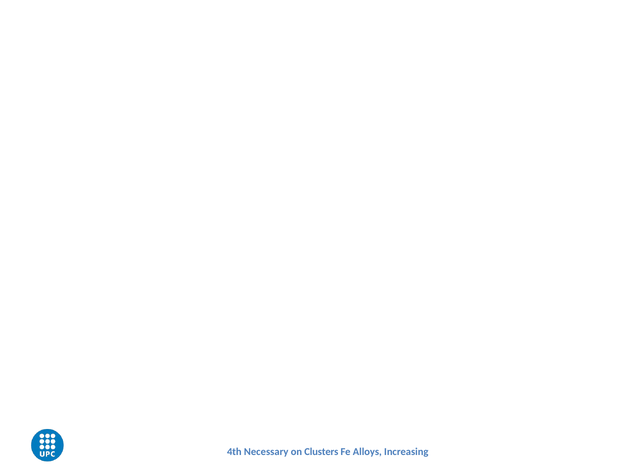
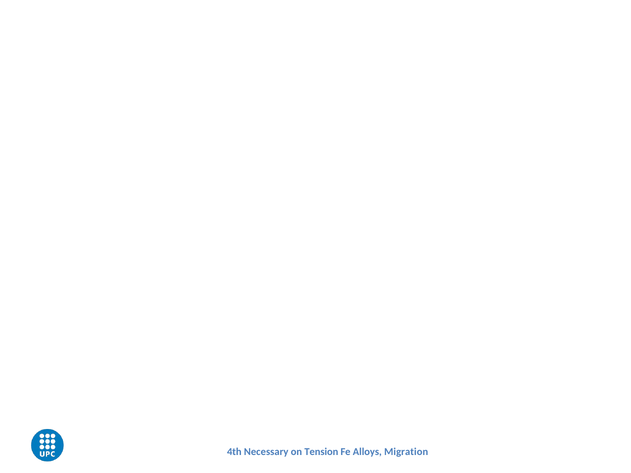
Clusters: Clusters -> Tension (321, 452)
Increasing: Increasing -> Migration (406, 452)
